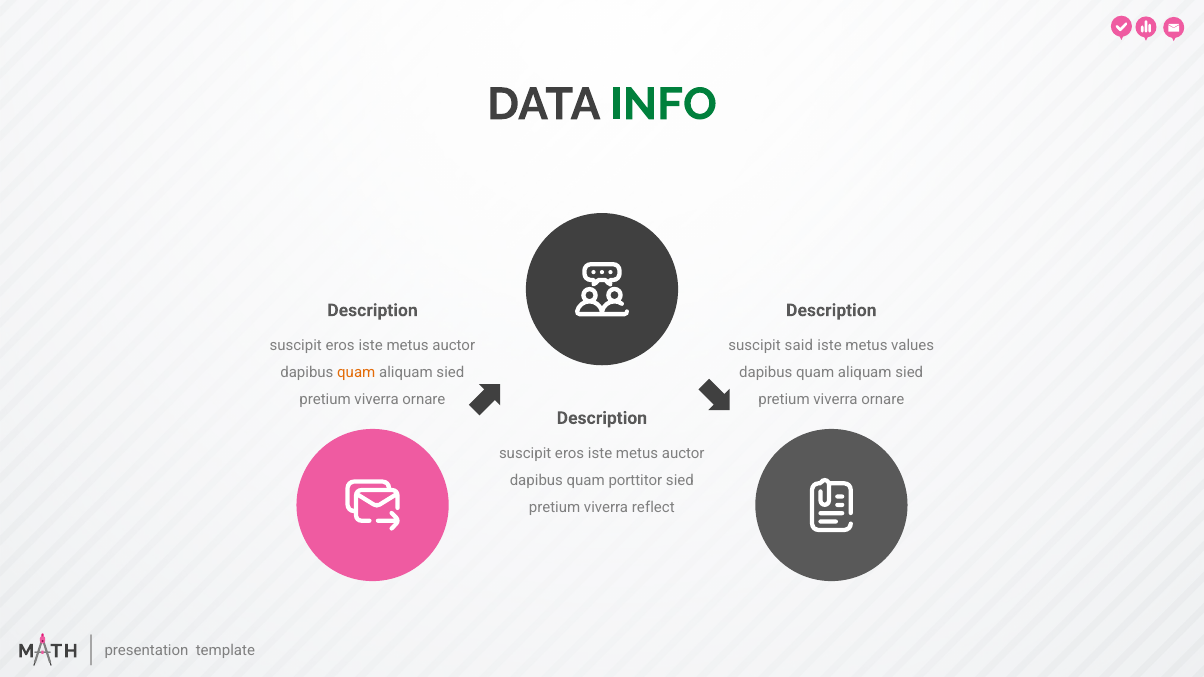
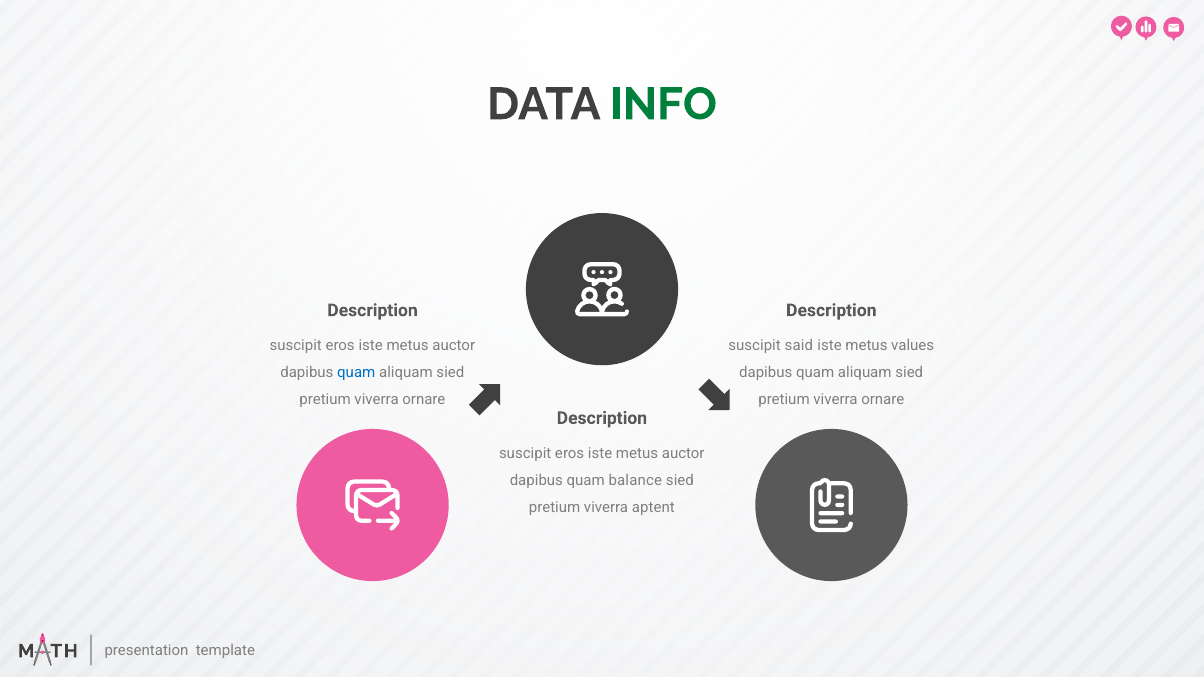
quam colour: orange -> blue (356, 373)
porttitor: porttitor -> balance (635, 480)
reflect: reflect -> aptent (653, 508)
